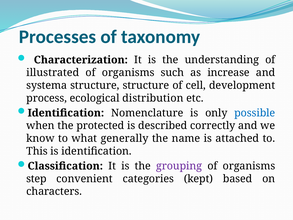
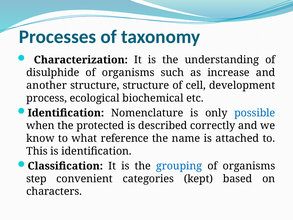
illustrated: illustrated -> disulphide (53, 73)
systema: systema -> another (47, 85)
distribution: distribution -> biochemical (153, 98)
generally: generally -> reference (125, 138)
grouping colour: purple -> blue (179, 166)
